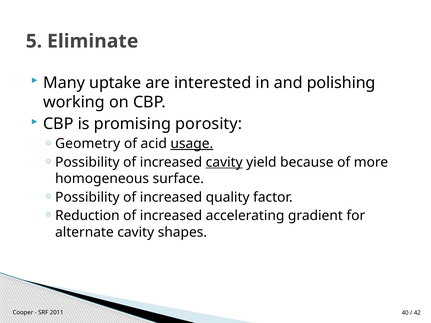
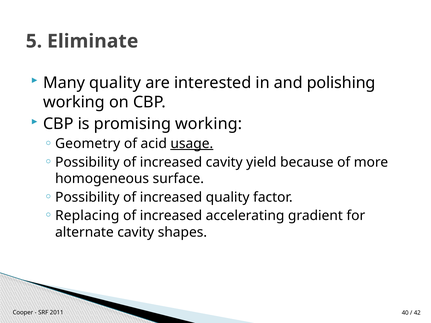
Many uptake: uptake -> quality (115, 83)
promising porosity: porosity -> working (209, 124)
cavity underline: present -> none (224, 162)
Reduction: Reduction -> Replacing (87, 216)
